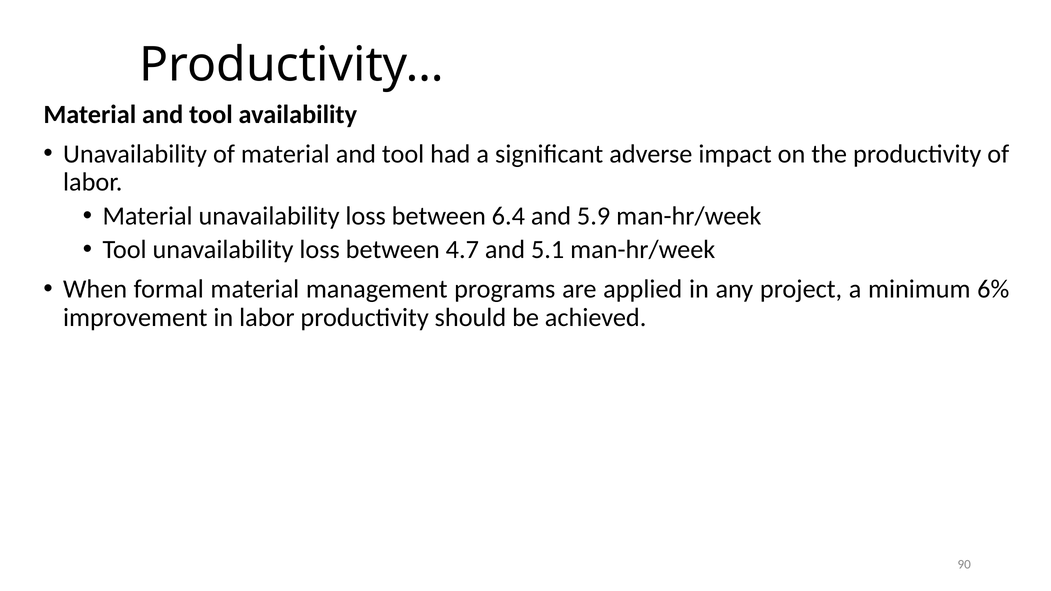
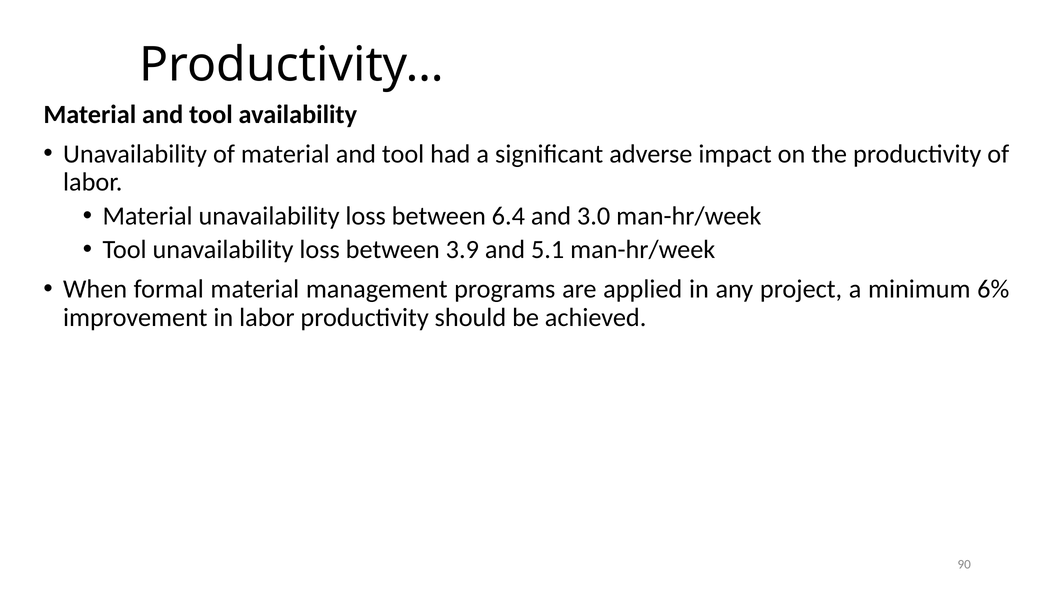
5.9: 5.9 -> 3.0 (594, 216)
4.7: 4.7 -> 3.9 (462, 250)
